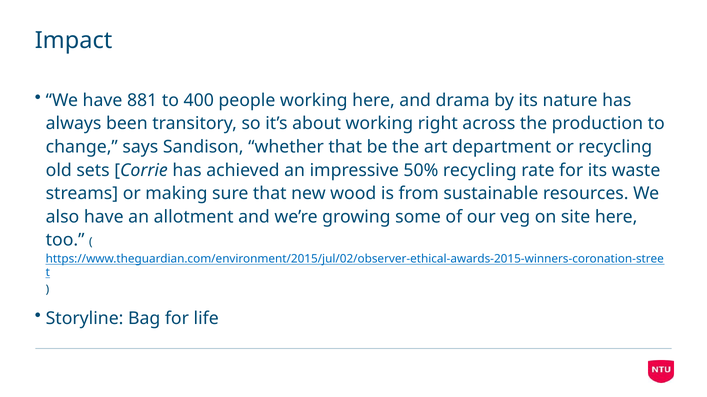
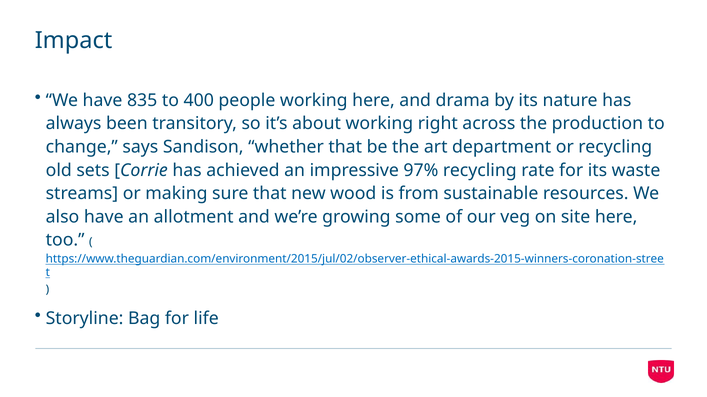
881: 881 -> 835 (142, 101)
50%: 50% -> 97% (421, 171)
